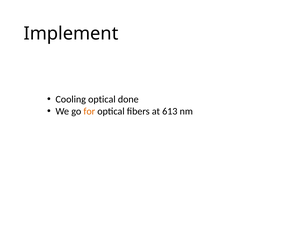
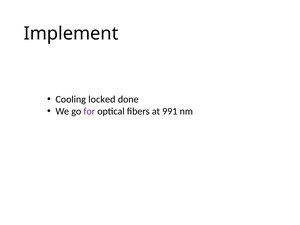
Cooling optical: optical -> locked (102, 99)
for colour: orange -> purple (89, 111)
613: 613 -> 991 (170, 111)
